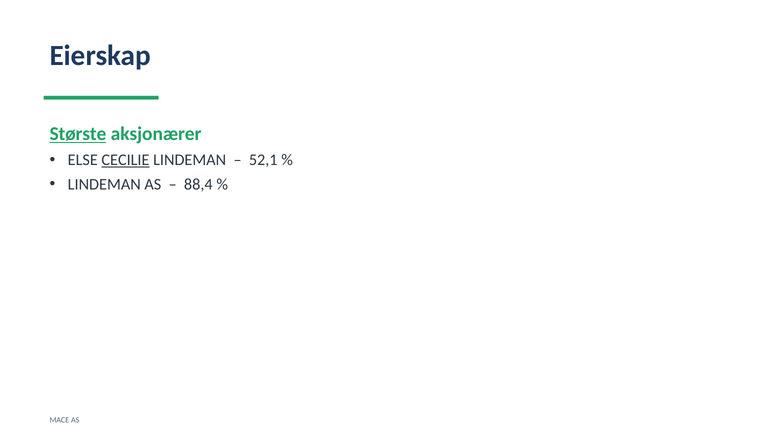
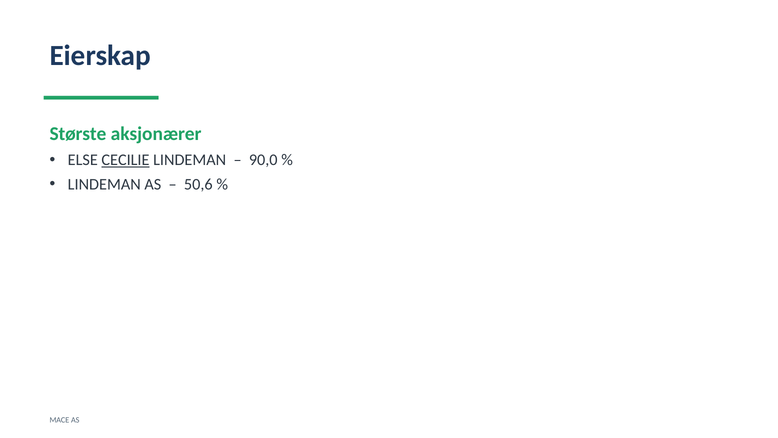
Største underline: present -> none (78, 134)
52,1: 52,1 -> 90,0 (263, 160)
88,4: 88,4 -> 50,6 (198, 184)
